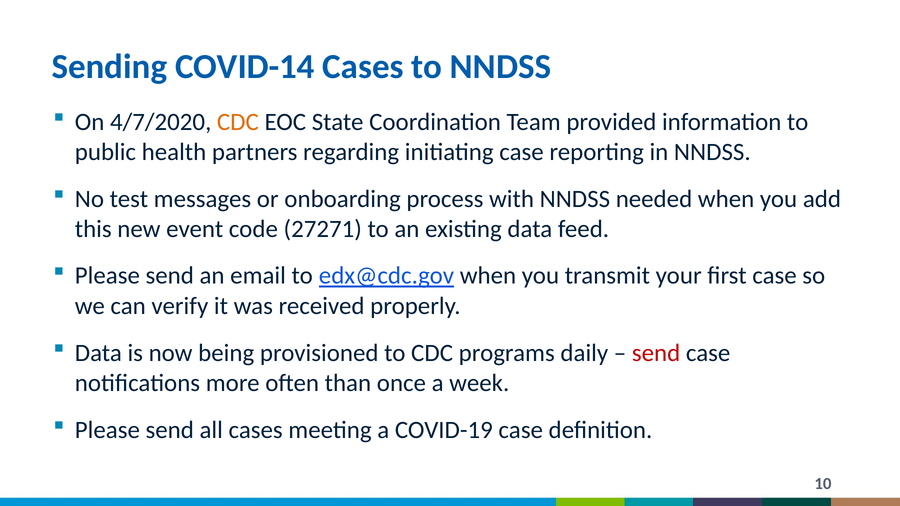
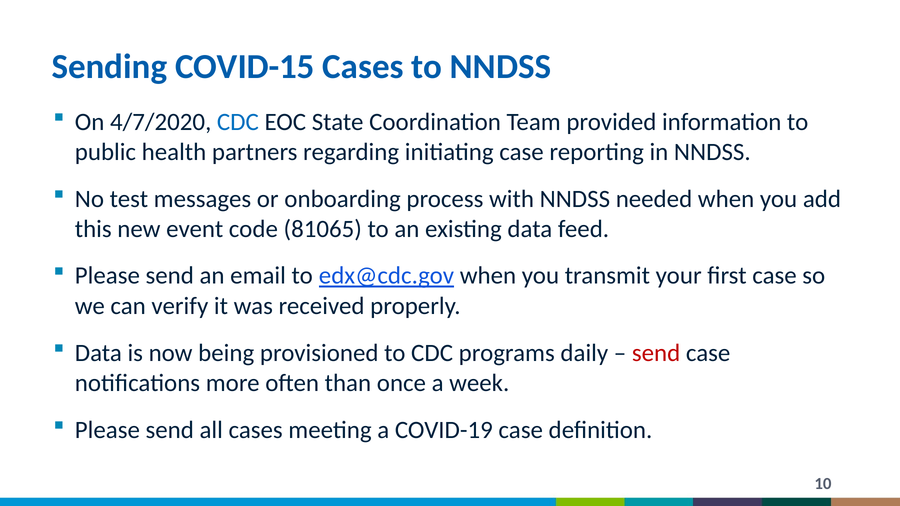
COVID-14: COVID-14 -> COVID-15 (245, 67)
CDC colour: orange -> blue (238, 122)
27271: 27271 -> 81065 (323, 229)
